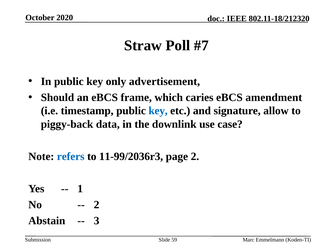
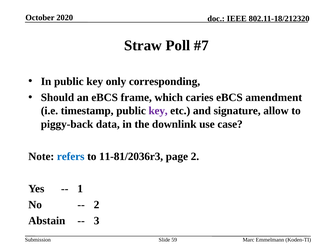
advertisement: advertisement -> corresponding (165, 81)
key colour: blue -> purple (158, 111)
11-99/2036r3: 11-99/2036r3 -> 11-81/2036r3 (131, 156)
